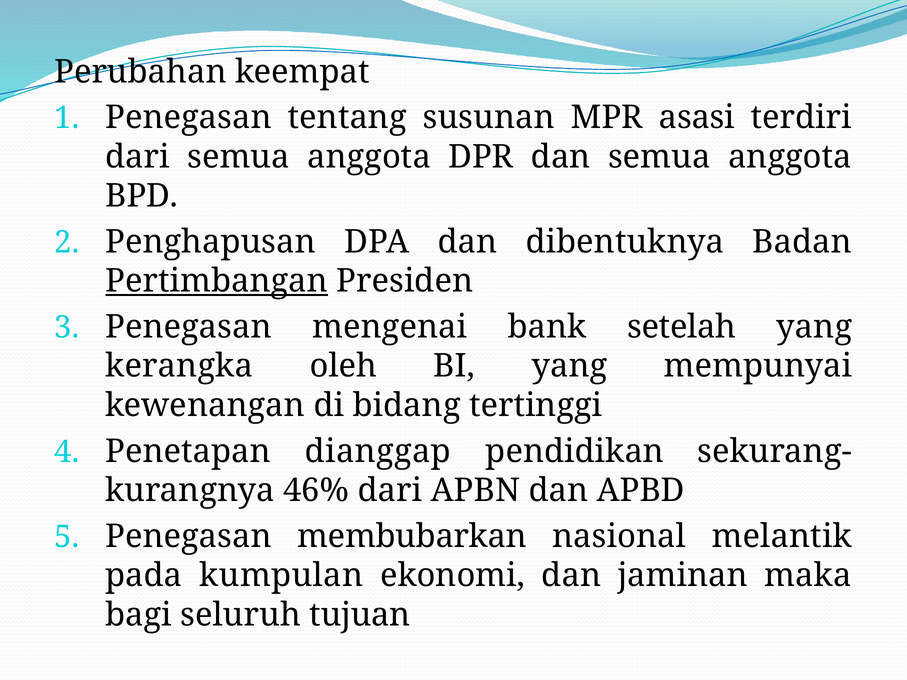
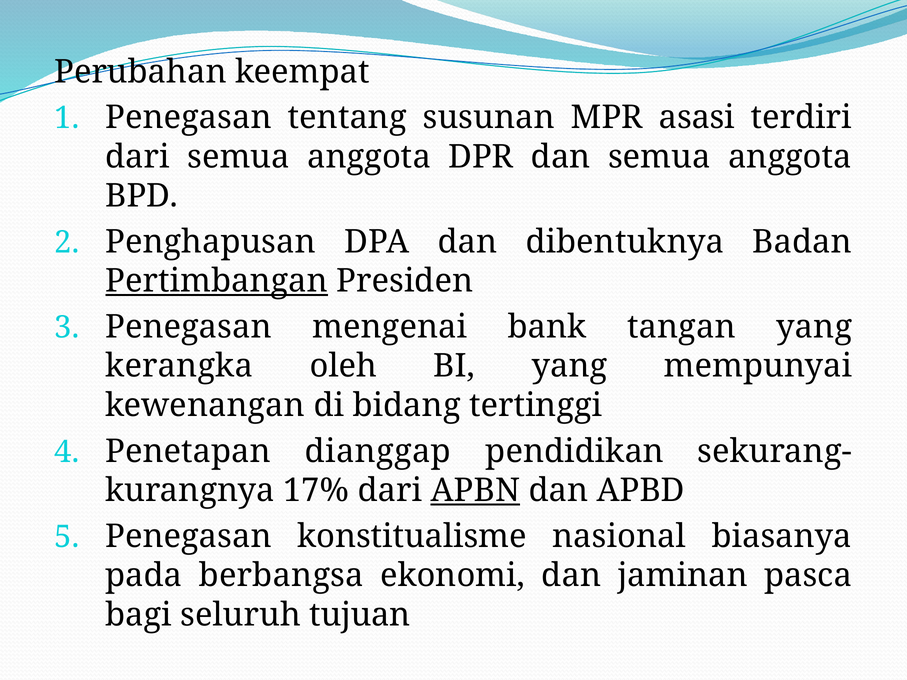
setelah: setelah -> tangan (682, 327)
46%: 46% -> 17% (316, 491)
APBN underline: none -> present (475, 491)
membubarkan: membubarkan -> konstitualisme (412, 537)
melantik: melantik -> biasanya (782, 537)
kumpulan: kumpulan -> berbangsa (281, 576)
maka: maka -> pasca (808, 576)
